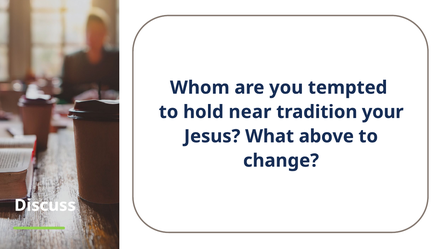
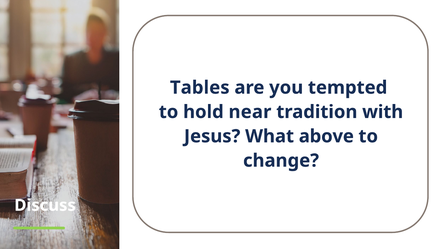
Whom: Whom -> Tables (200, 88)
your: your -> with (383, 112)
